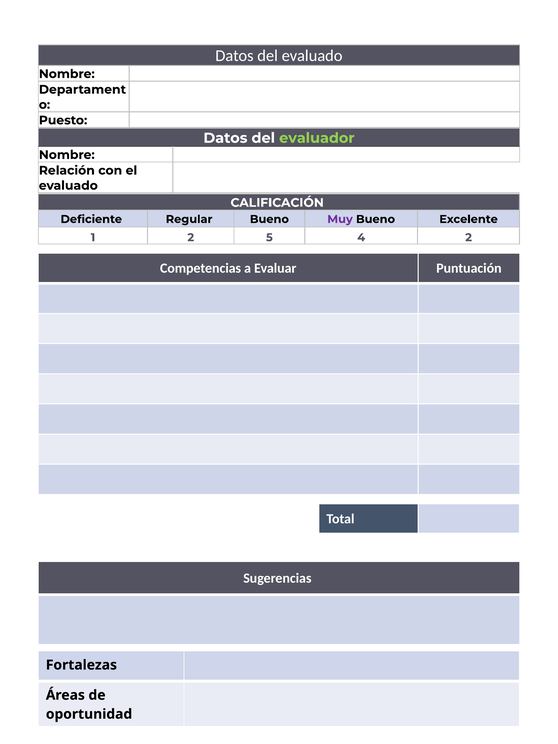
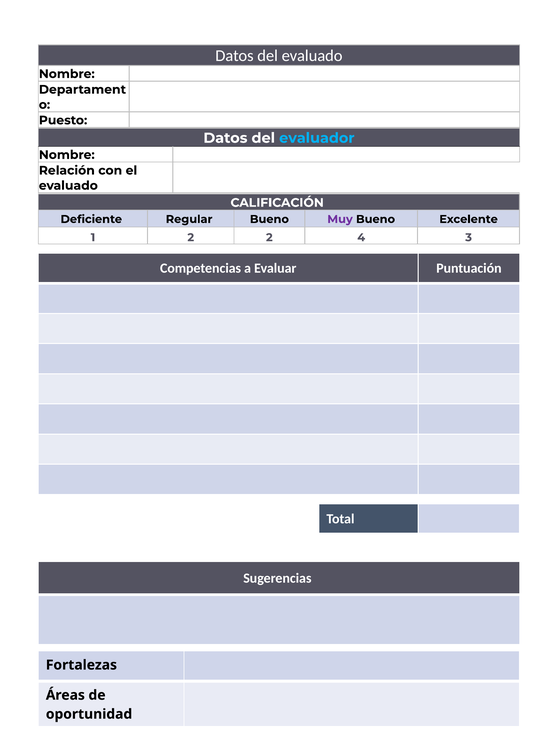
evaluador colour: light green -> light blue (317, 138)
2 5: 5 -> 2 (269, 237)
4 2: 2 -> 3 (469, 237)
